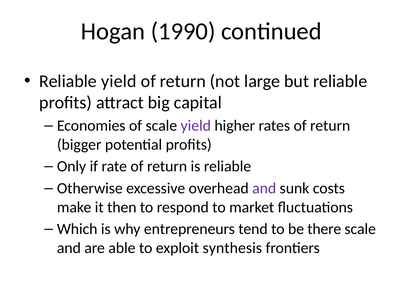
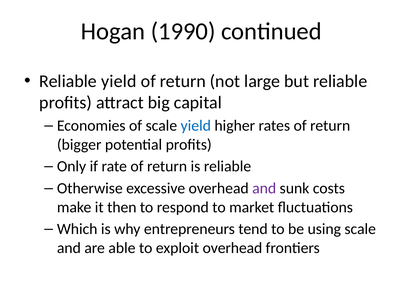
yield colour: purple -> blue (196, 126)
there: there -> using (324, 229)
exploit synthesis: synthesis -> overhead (232, 248)
